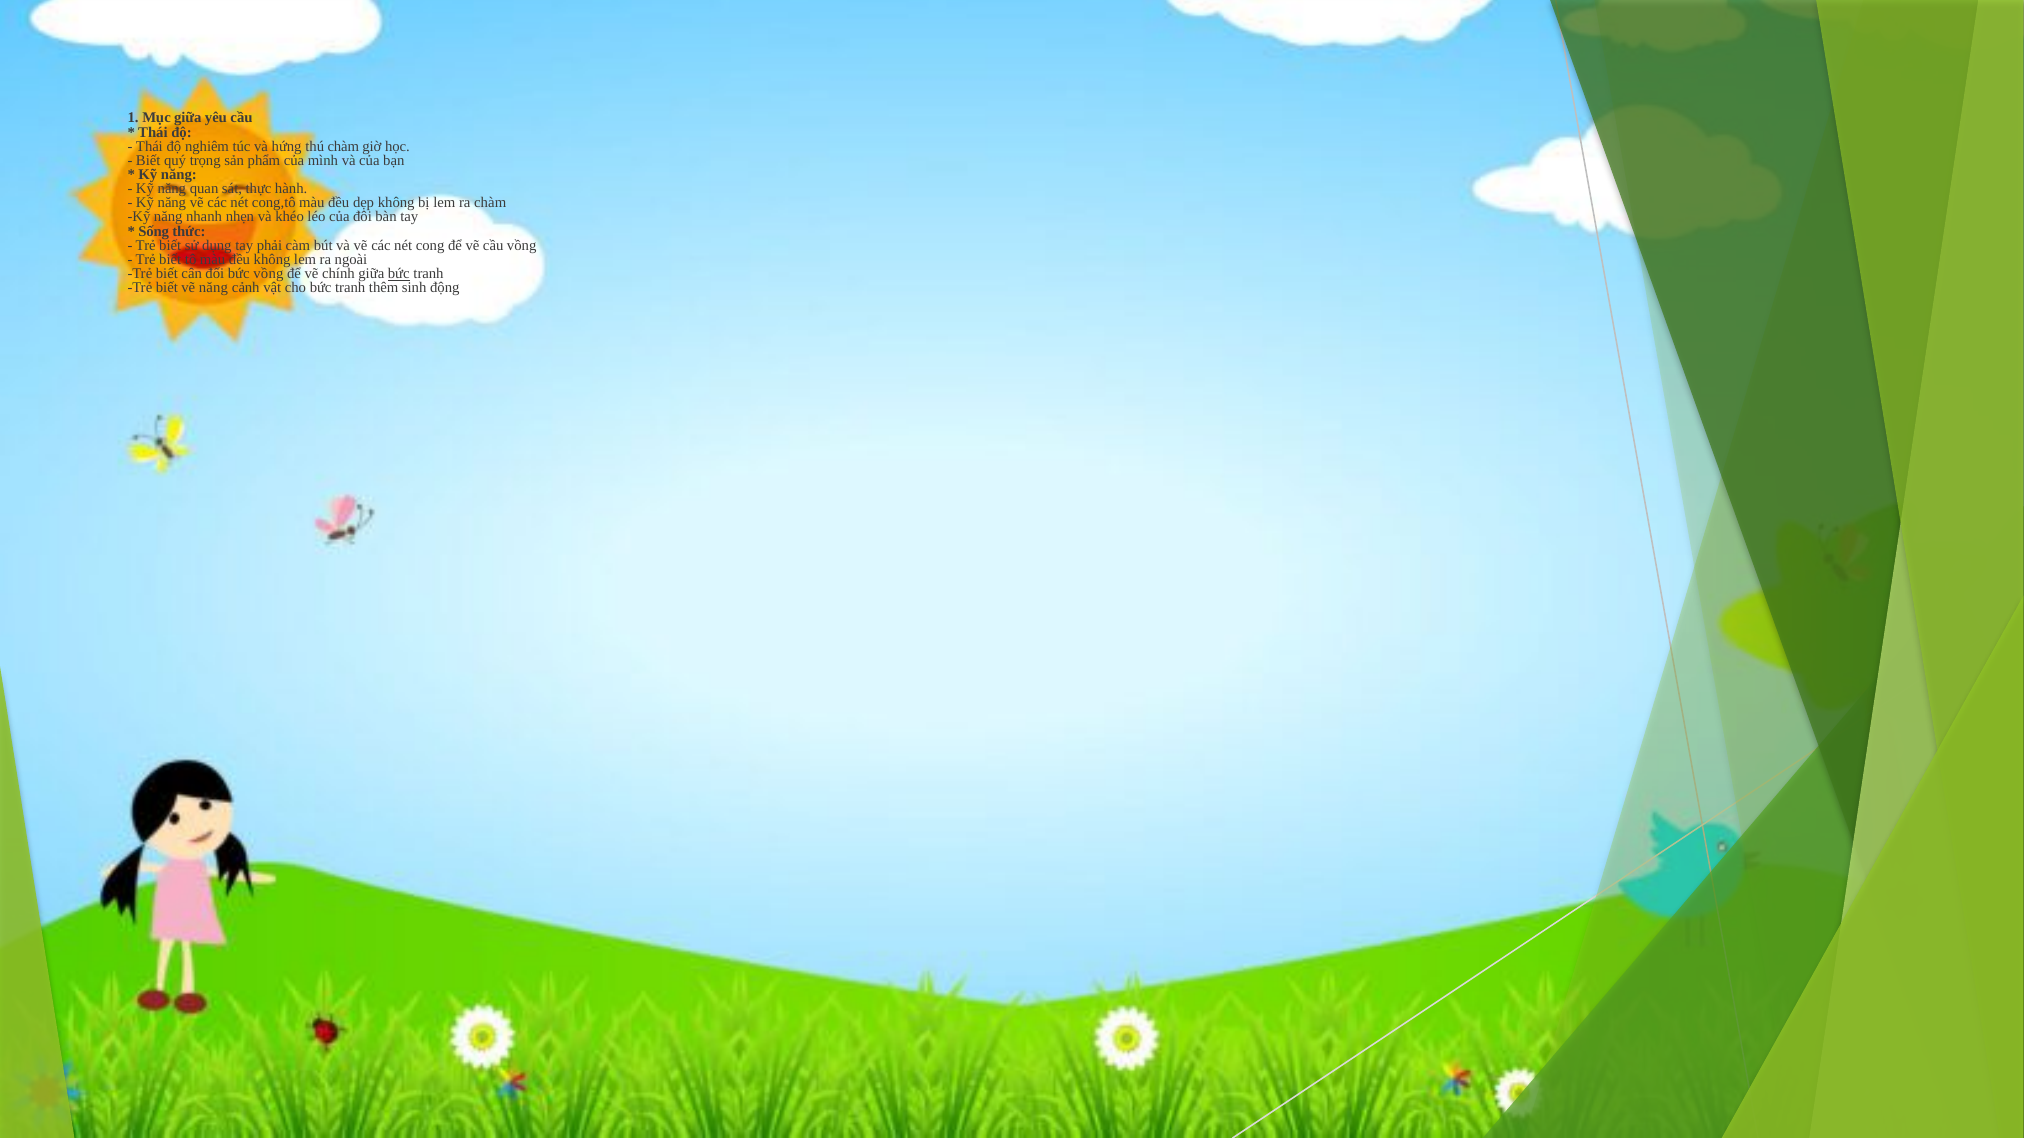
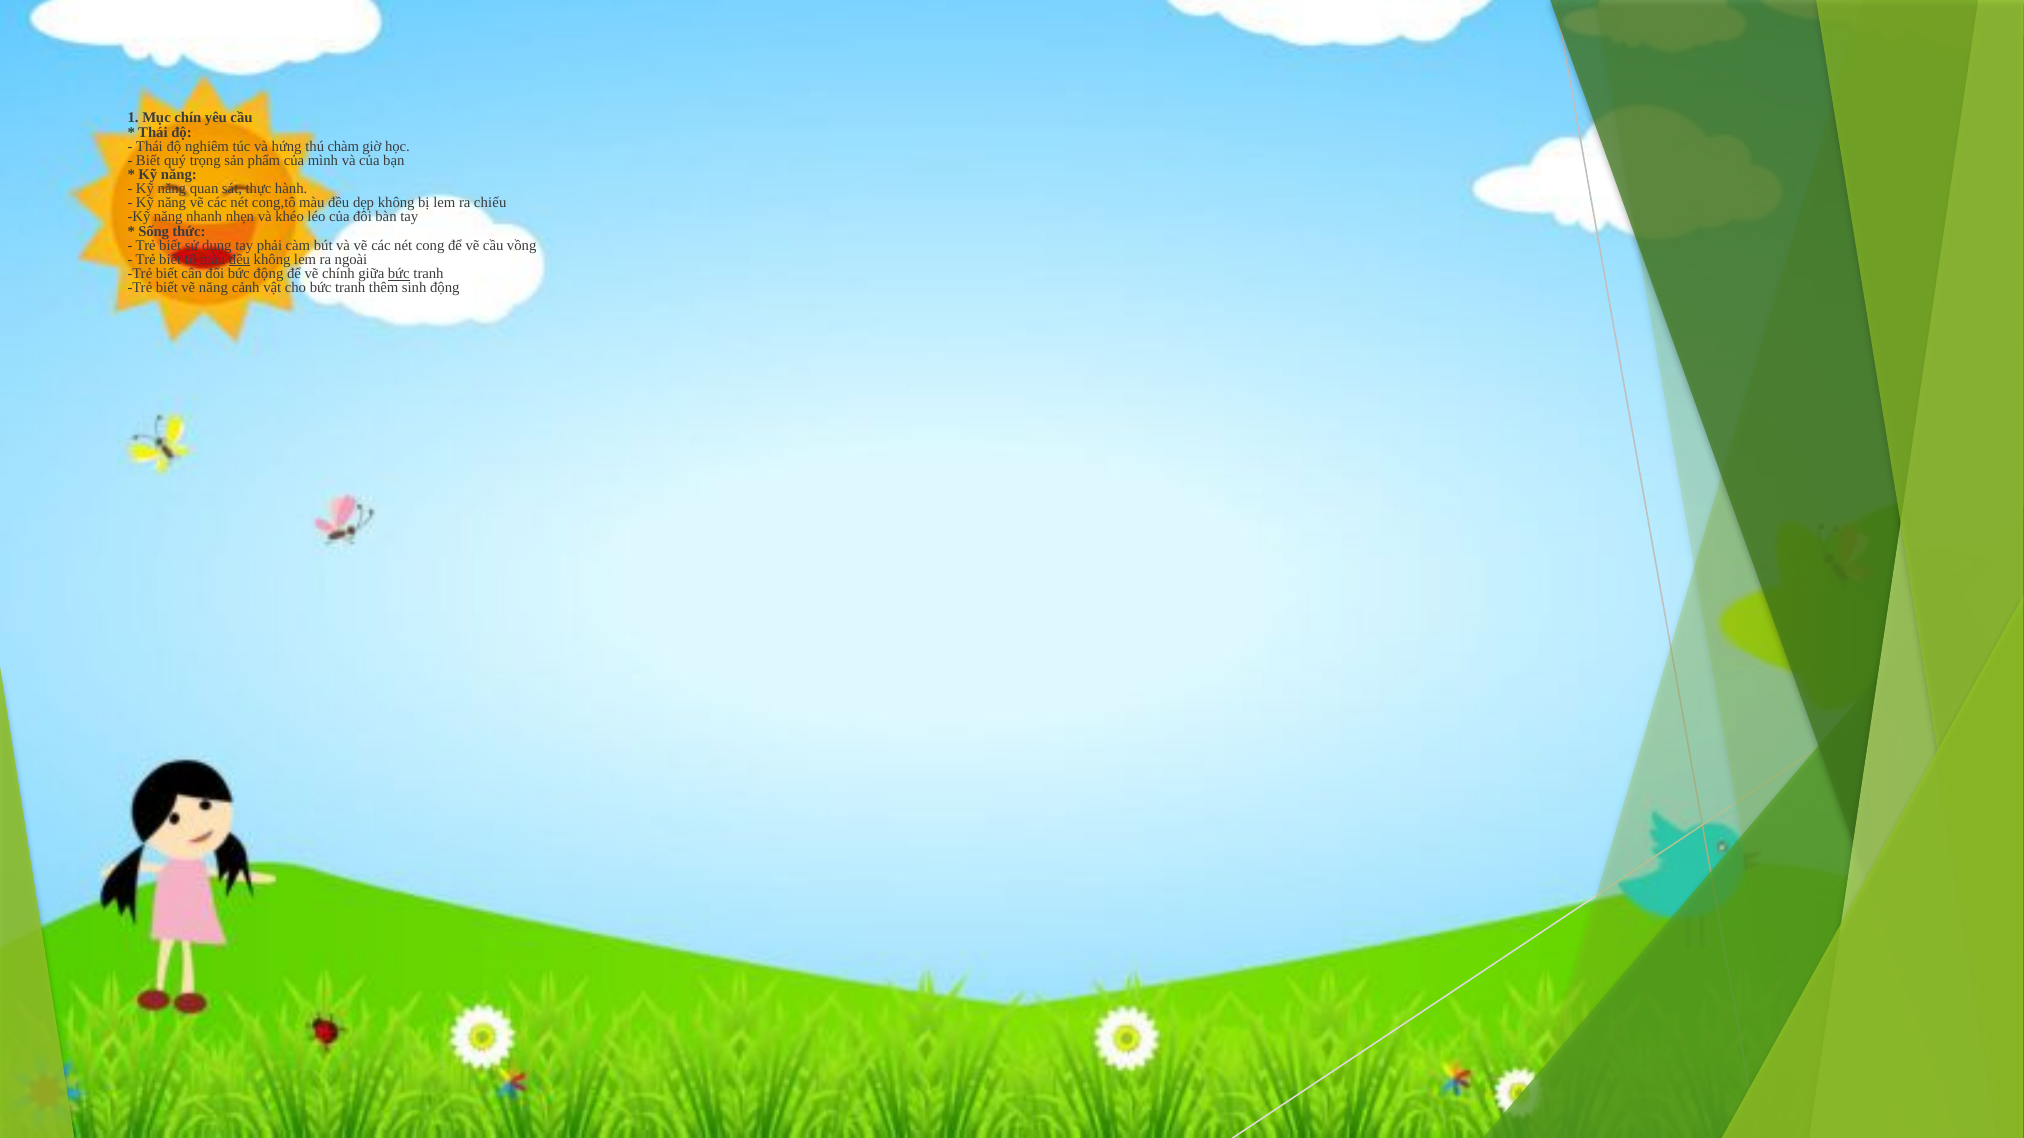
Mục giữa: giữa -> chín (188, 118)
ra chàm: chàm -> chiếu (490, 203)
đều underline: none -> present (240, 260)
bức vồng: vồng -> động (268, 274)
